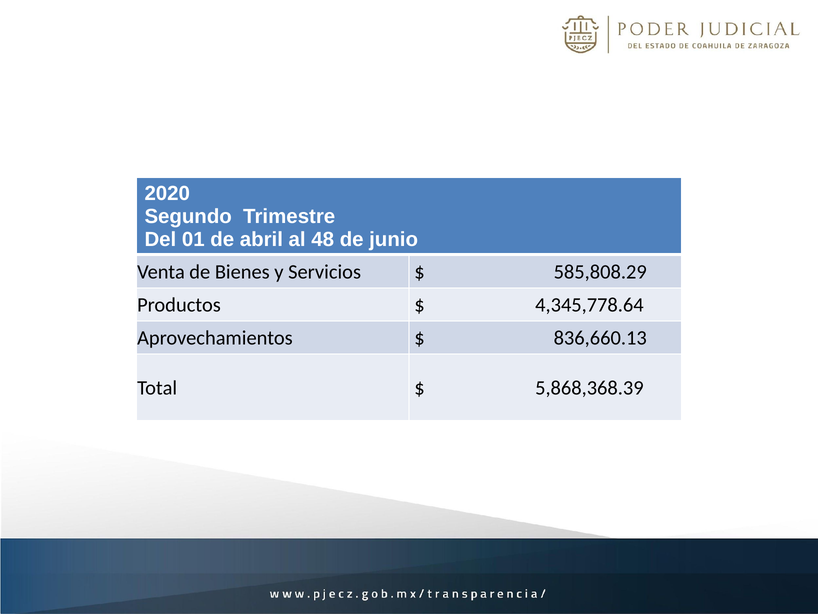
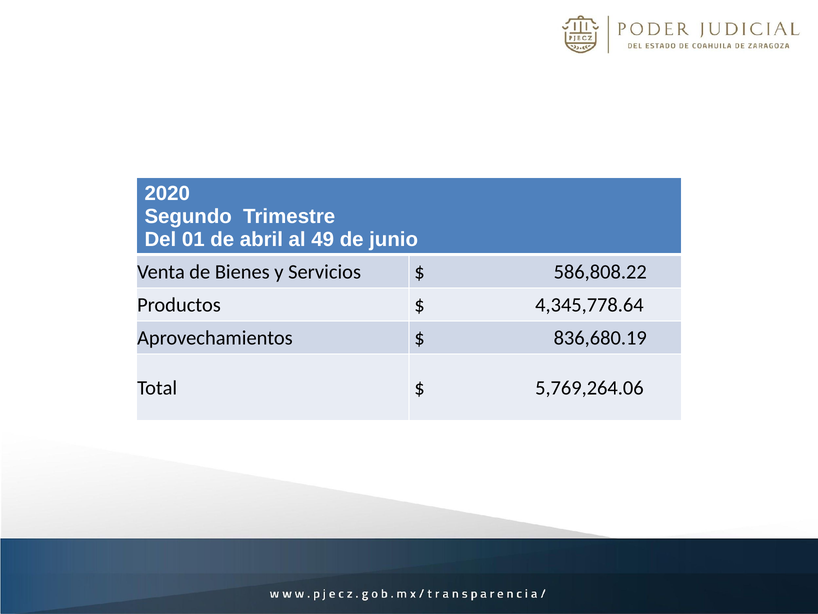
48: 48 -> 49 (323, 239)
585,808.29: 585,808.29 -> 586,808.22 (600, 272)
836,660.13: 836,660.13 -> 836,680.19 (600, 338)
5,868,368.39: 5,868,368.39 -> 5,769,264.06 (589, 388)
